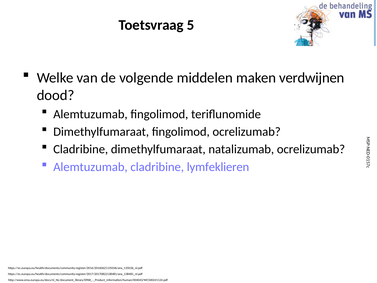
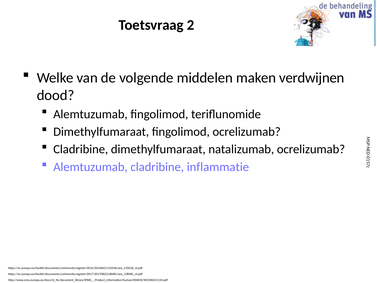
Toetsvraag 5: 5 -> 2 (191, 25)
lymfeklieren: lymfeklieren -> inflammatie (218, 167)
